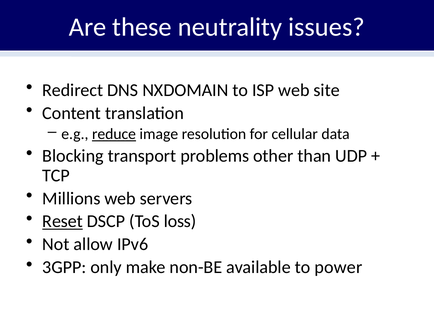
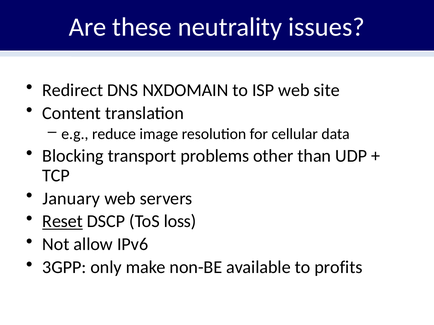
reduce underline: present -> none (114, 134)
Millions: Millions -> January (71, 199)
power: power -> profits (338, 268)
